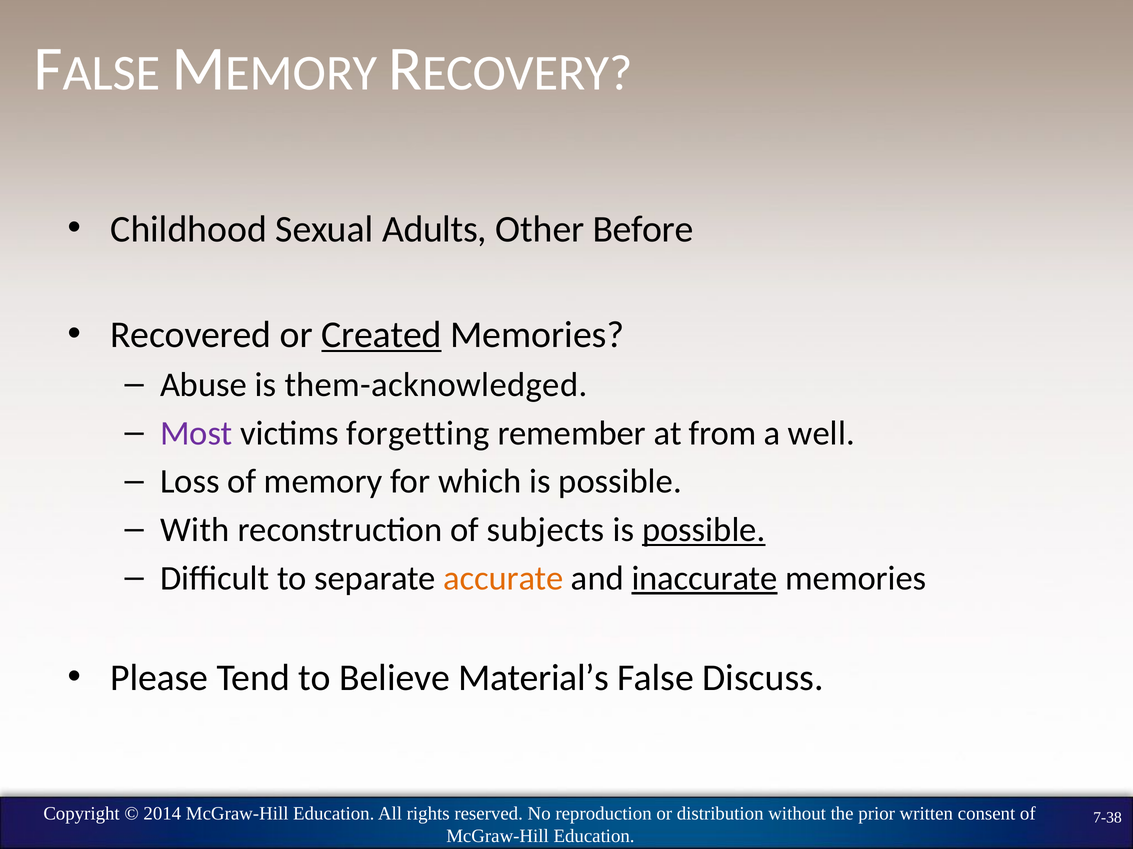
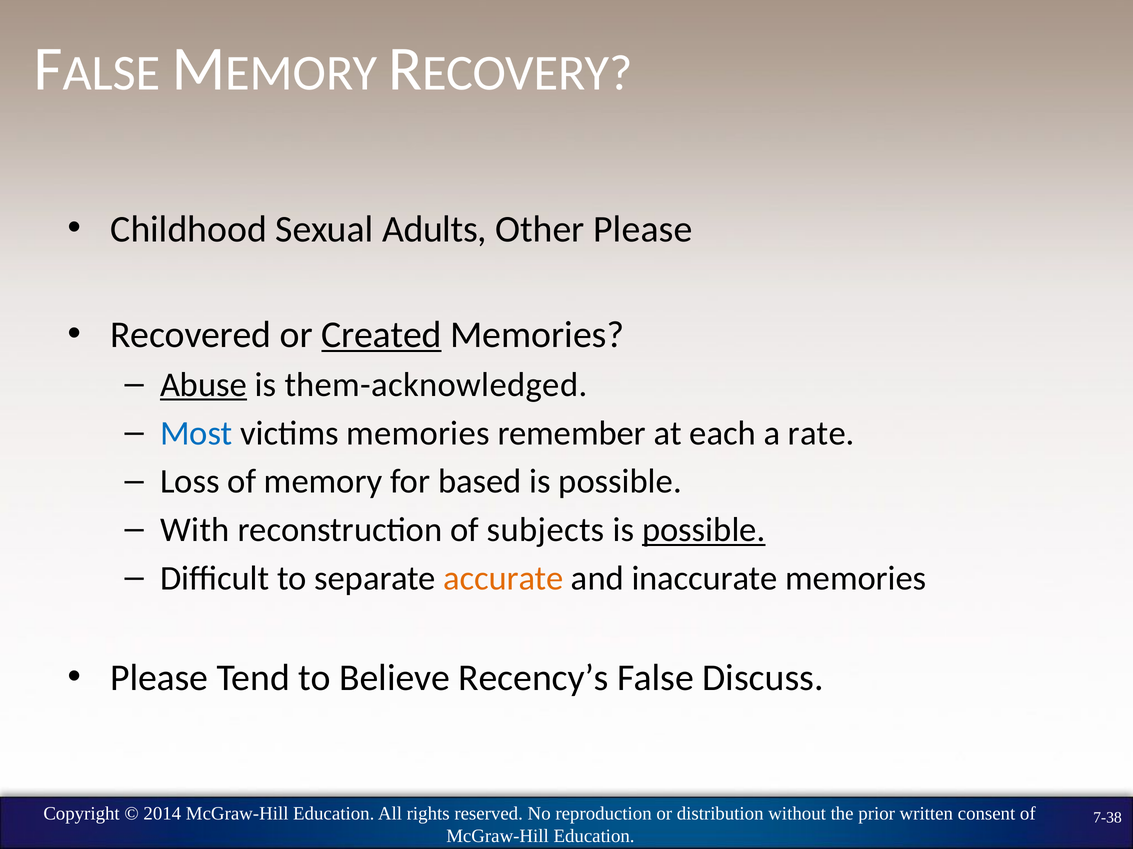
Other Before: Before -> Please (643, 229)
Abuse underline: none -> present (203, 385)
Most colour: purple -> blue (196, 434)
victims forgetting: forgetting -> memories (418, 434)
from: from -> each (723, 434)
well: well -> rate (821, 434)
which: which -> based (480, 482)
inaccurate underline: present -> none (705, 579)
Material’s: Material’s -> Recency’s (534, 678)
